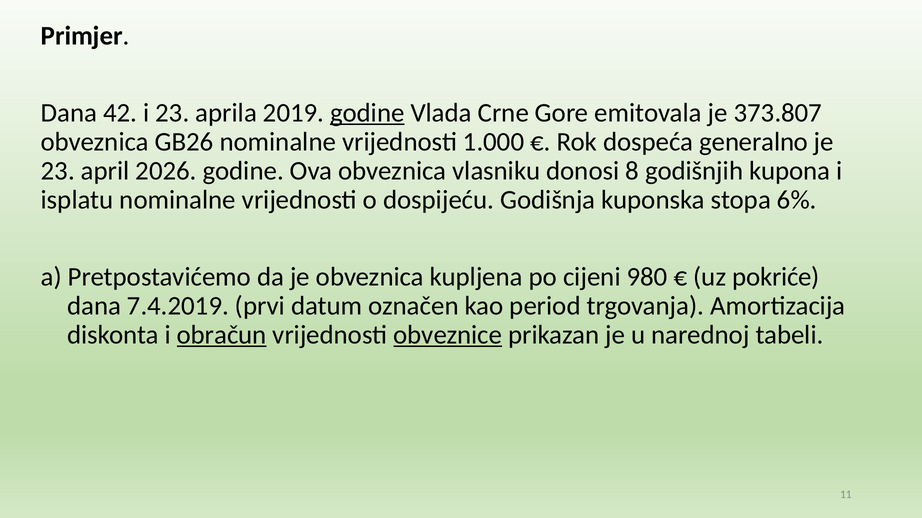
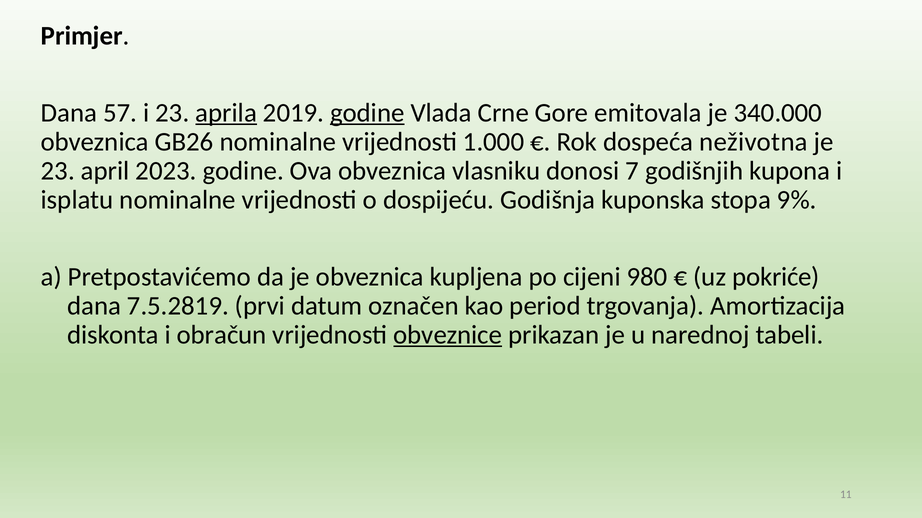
42: 42 -> 57 (120, 113)
aprila underline: none -> present (226, 113)
373.807: 373.807 -> 340.000 (778, 113)
generalno: generalno -> neživotna (754, 142)
2026: 2026 -> 2023 (166, 171)
8: 8 -> 7 (632, 171)
6%: 6% -> 9% (797, 200)
7.4.2019: 7.4.2019 -> 7.5.2819 (178, 306)
obračun underline: present -> none (222, 335)
